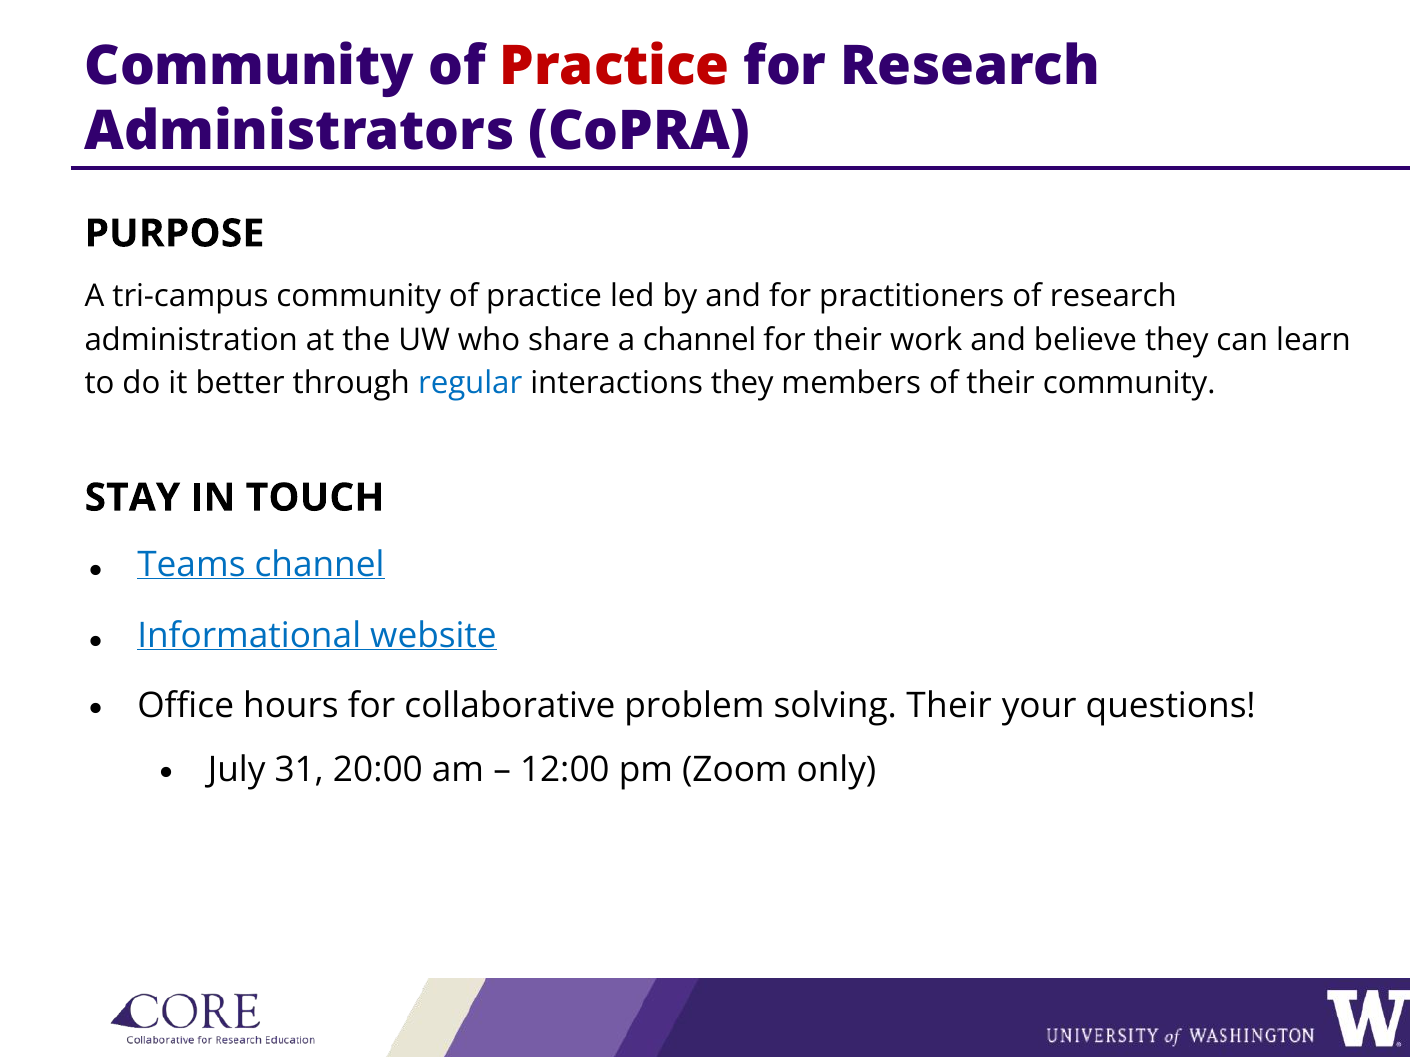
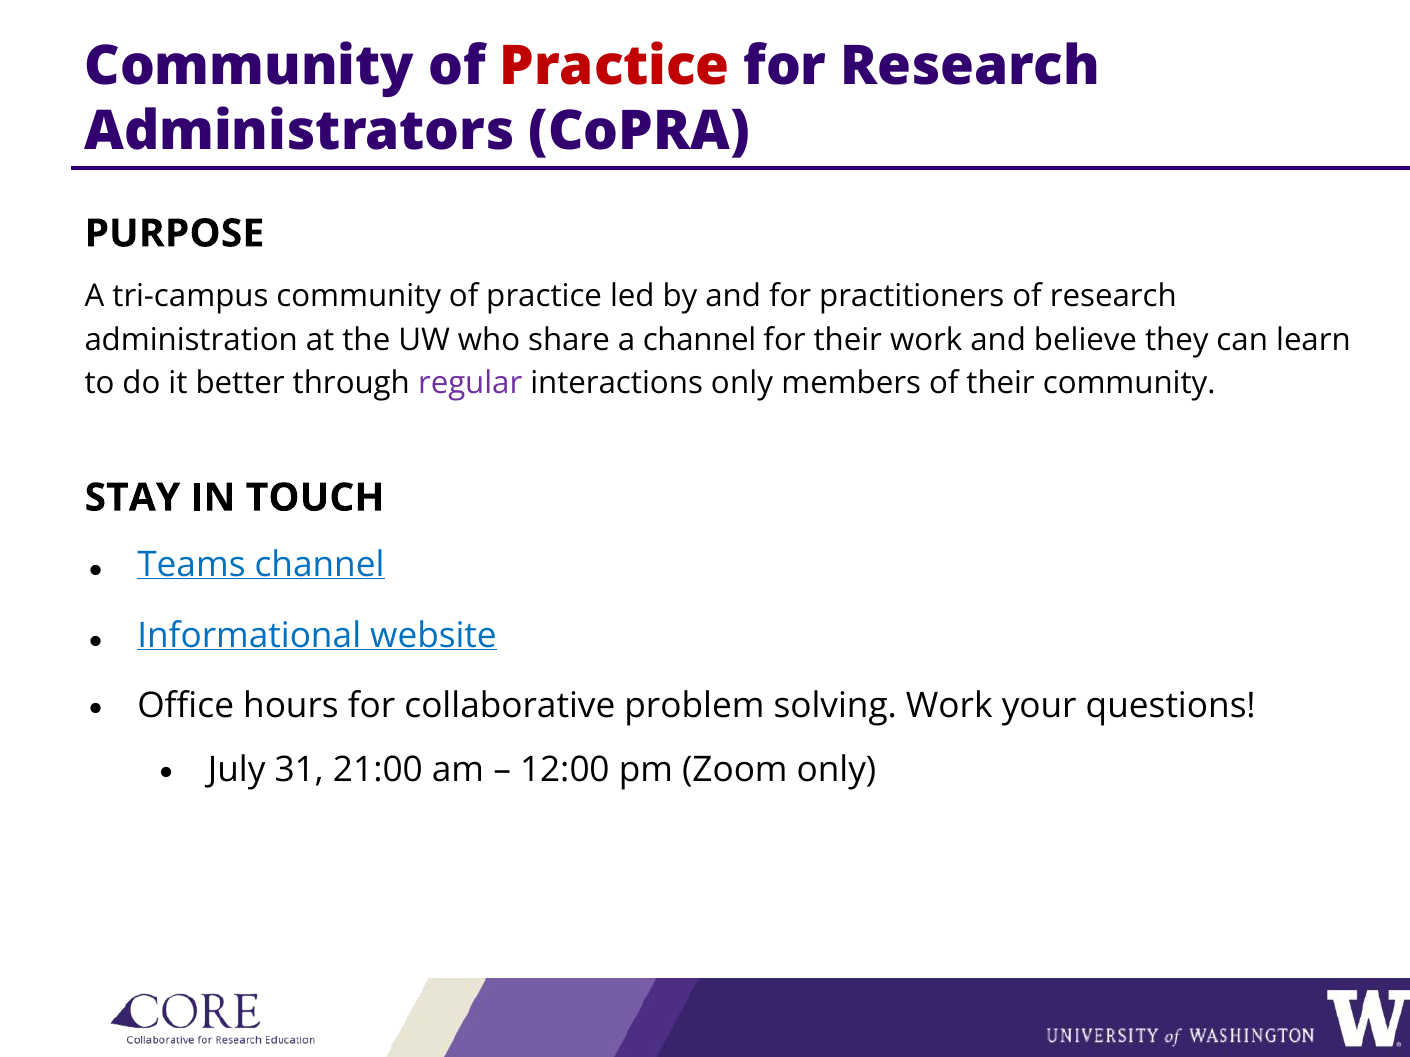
regular colour: blue -> purple (470, 383)
interactions they: they -> only (742, 383)
solving Their: Their -> Work (949, 706)
20:00: 20:00 -> 21:00 (378, 770)
